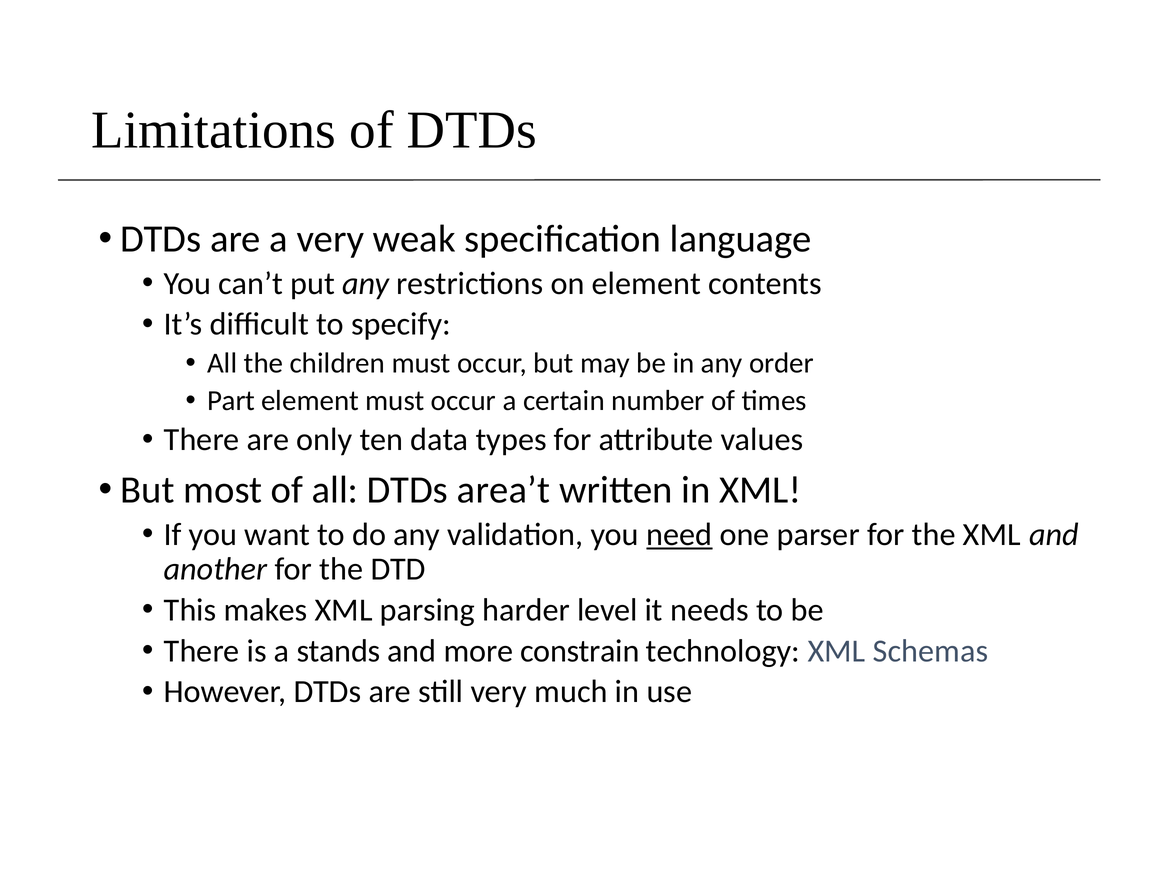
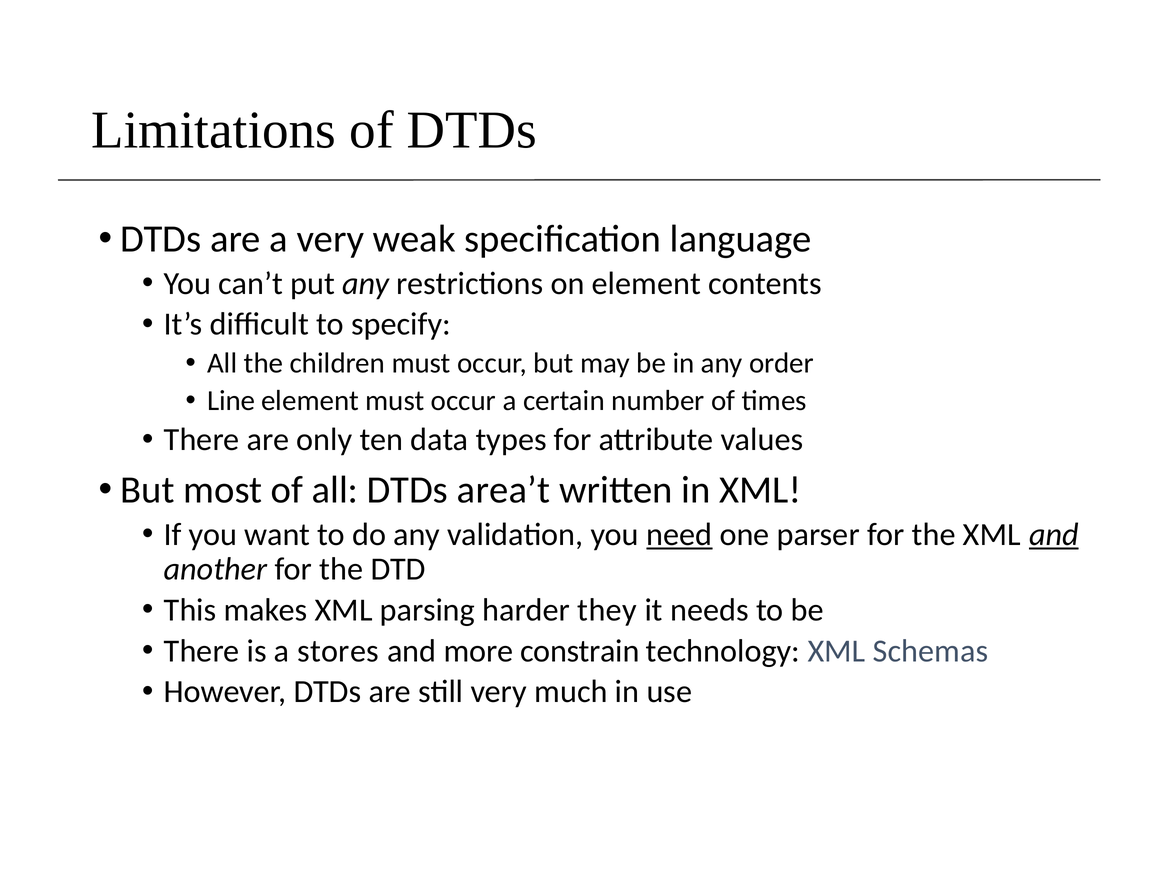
Part: Part -> Line (231, 401)
and underline: none -> present (1054, 535)
level: level -> they (607, 610)
stands: stands -> stores (338, 651)
